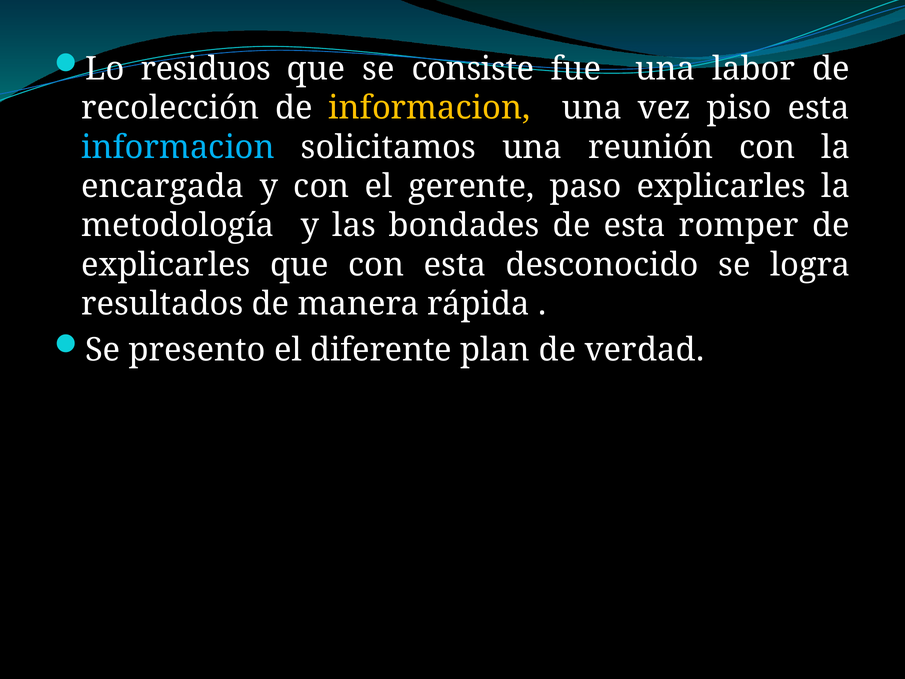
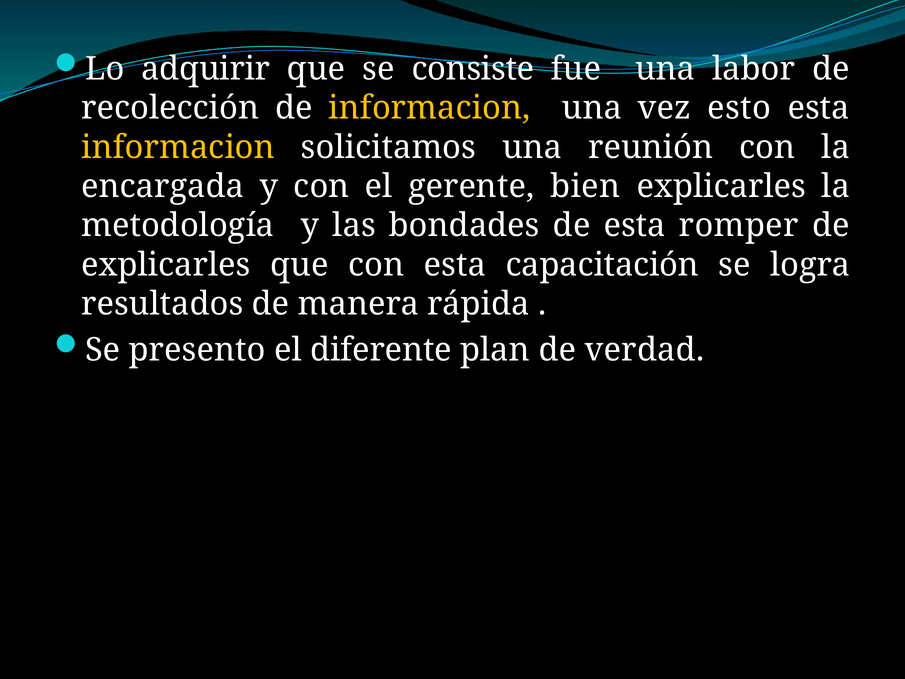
residuos: residuos -> adquirir (206, 69)
piso: piso -> esto (739, 108)
informacion colour: light blue -> yellow (178, 147)
paso: paso -> bien (585, 186)
desconocido: desconocido -> capacitación (602, 265)
